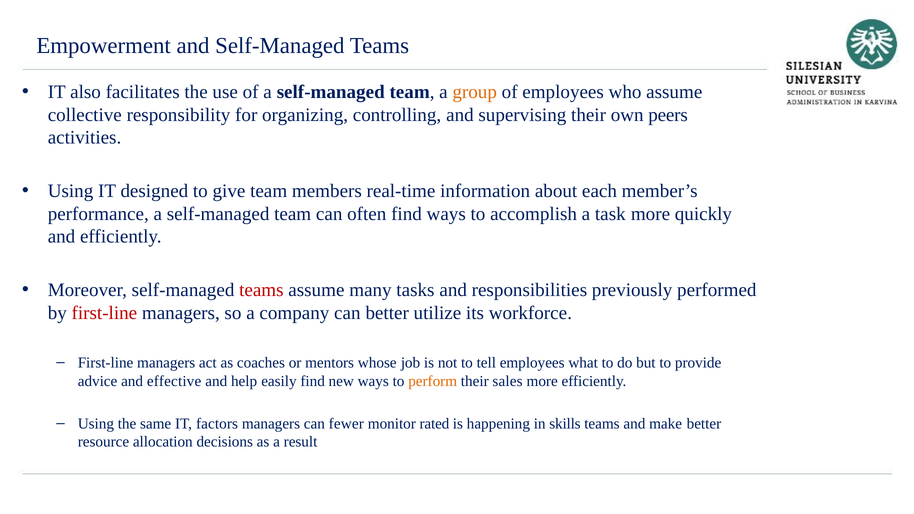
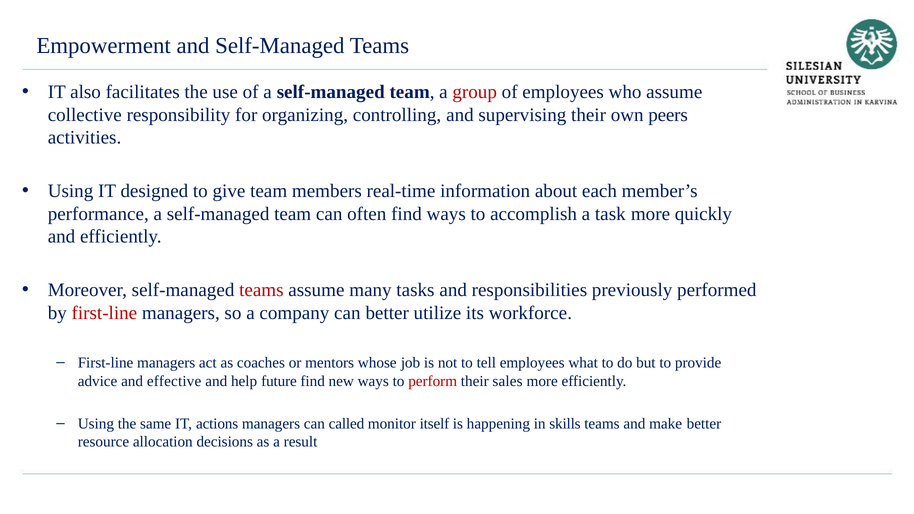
group colour: orange -> red (475, 92)
easily: easily -> future (279, 381)
perform colour: orange -> red (433, 381)
factors: factors -> actions (217, 424)
fewer: fewer -> called (346, 424)
rated: rated -> itself (434, 424)
